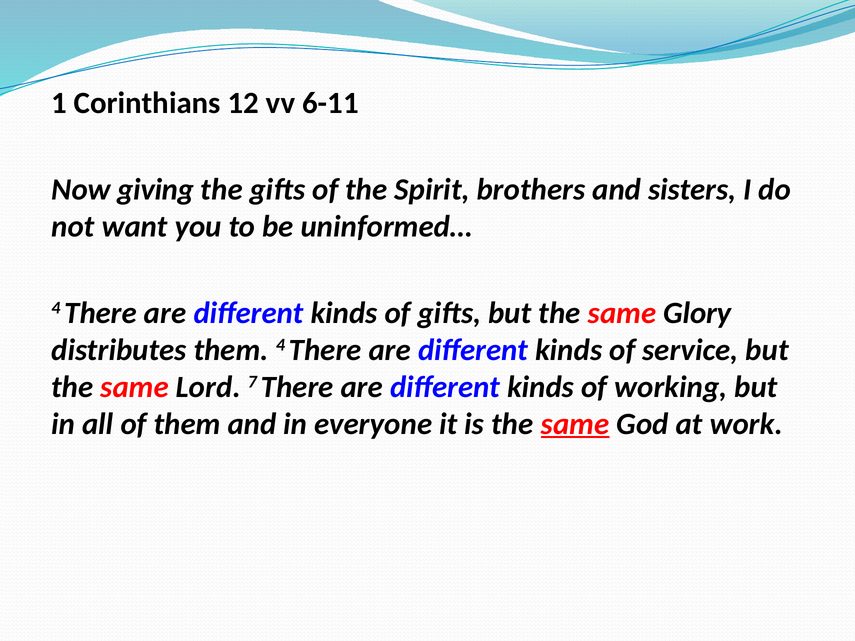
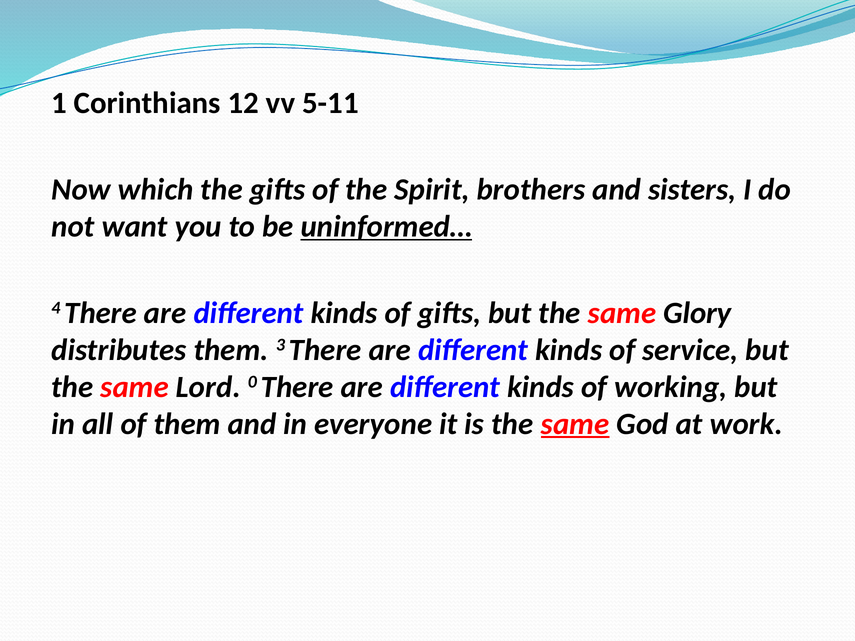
6-11: 6-11 -> 5-11 (330, 103)
giving: giving -> which (156, 190)
uninformed… underline: none -> present (386, 227)
them 4: 4 -> 3 (280, 345)
7: 7 -> 0 (252, 382)
